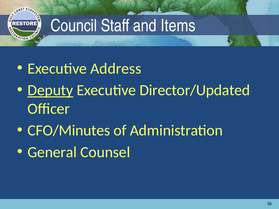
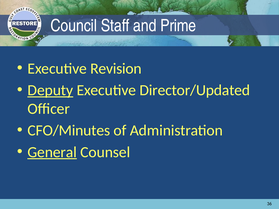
Items: Items -> Prime (178, 26)
Address: Address -> Revision (116, 69)
General underline: none -> present (52, 152)
